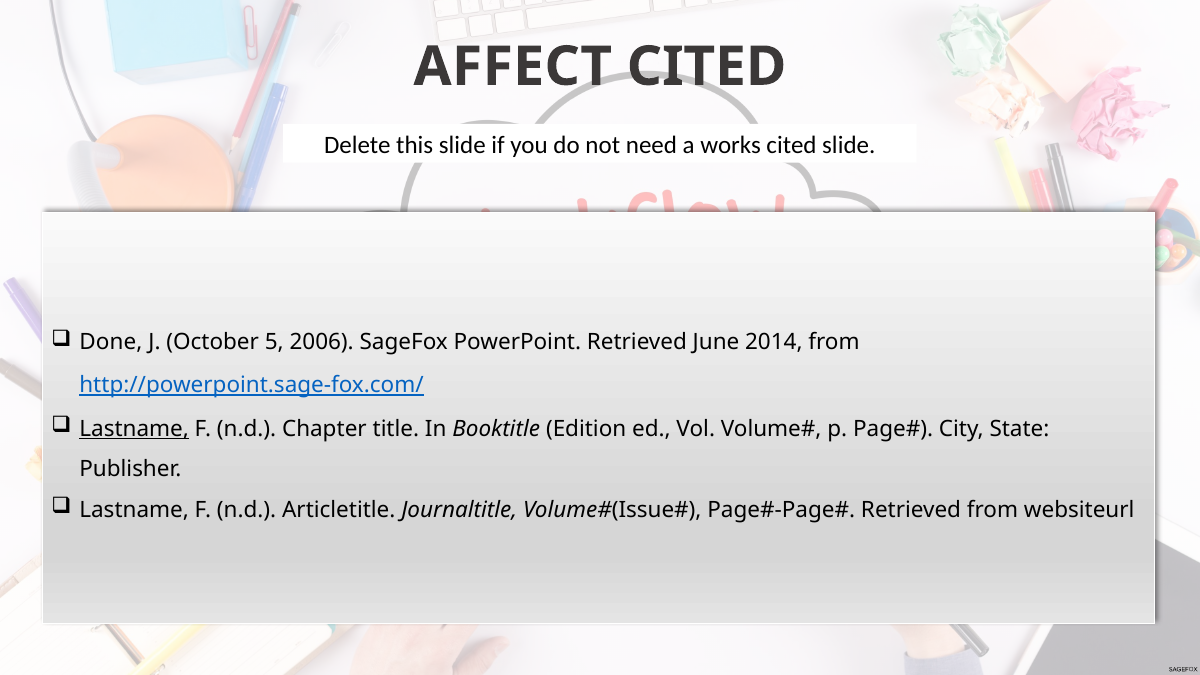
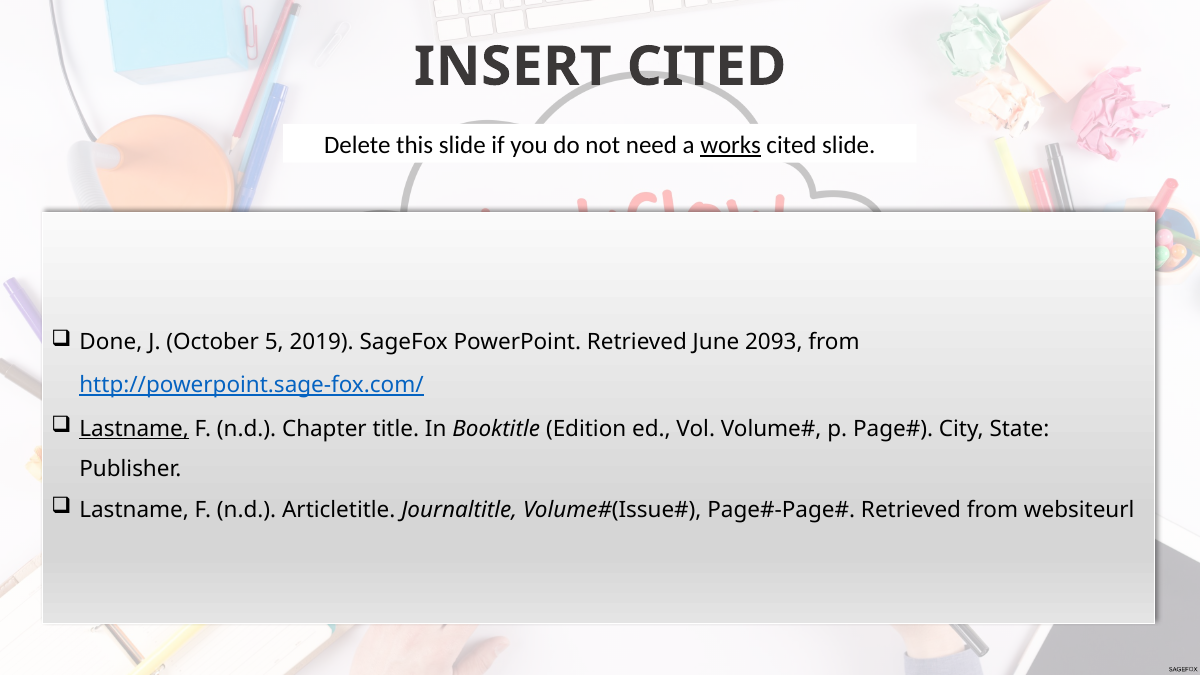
AFFECT: AFFECT -> INSERT (513, 67)
works underline: none -> present (731, 145)
2006: 2006 -> 2019 (322, 342)
2014: 2014 -> 2093 (774, 342)
